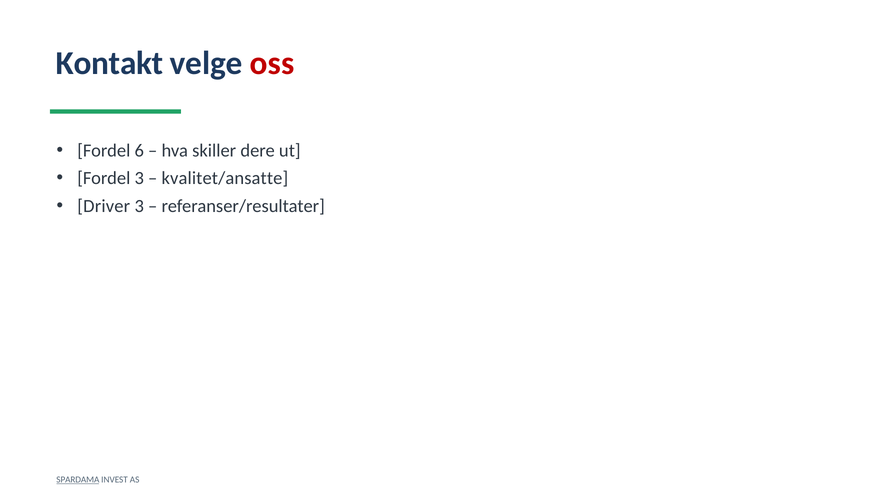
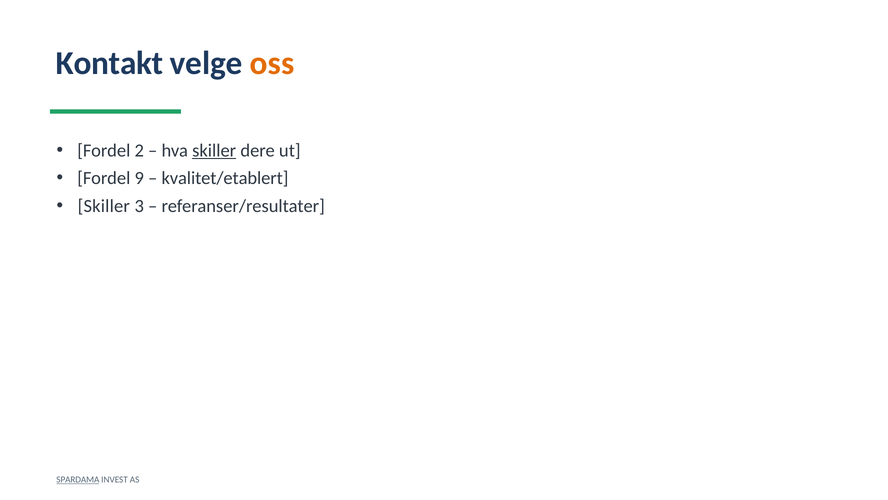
oss colour: red -> orange (272, 63)
6: 6 -> 2 (139, 150)
skiller underline: none -> present (214, 150)
Fordel 3: 3 -> 9 (139, 178)
kvalitet/ansatte: kvalitet/ansatte -> kvalitet/etablert (225, 178)
Driver: Driver -> Skiller (104, 206)
